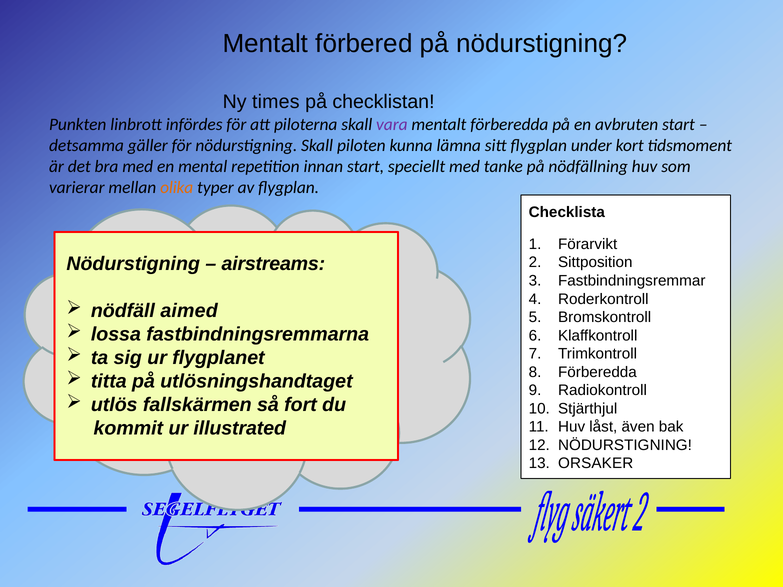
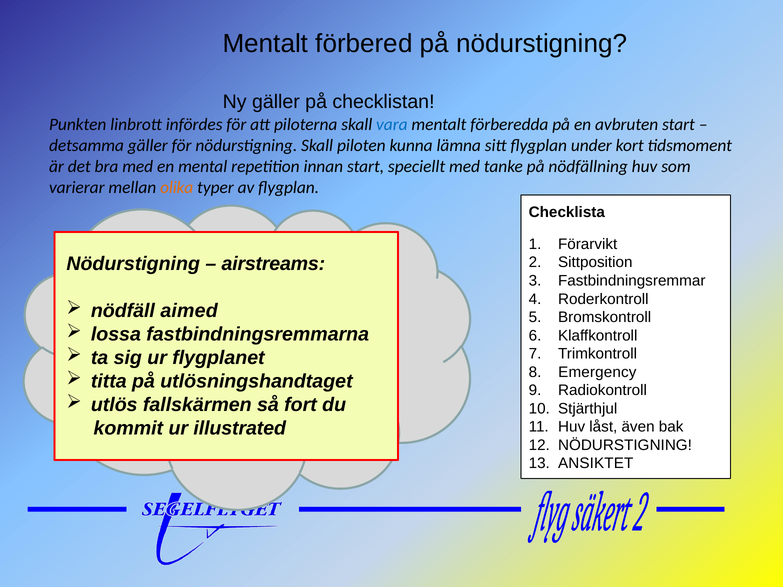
Ny times: times -> gäller (276, 102)
vara colour: purple -> blue (392, 125)
Förberedda: Förberedda -> Emergency (597, 372)
ORSAKER: ORSAKER -> ANSIKTET (596, 464)
